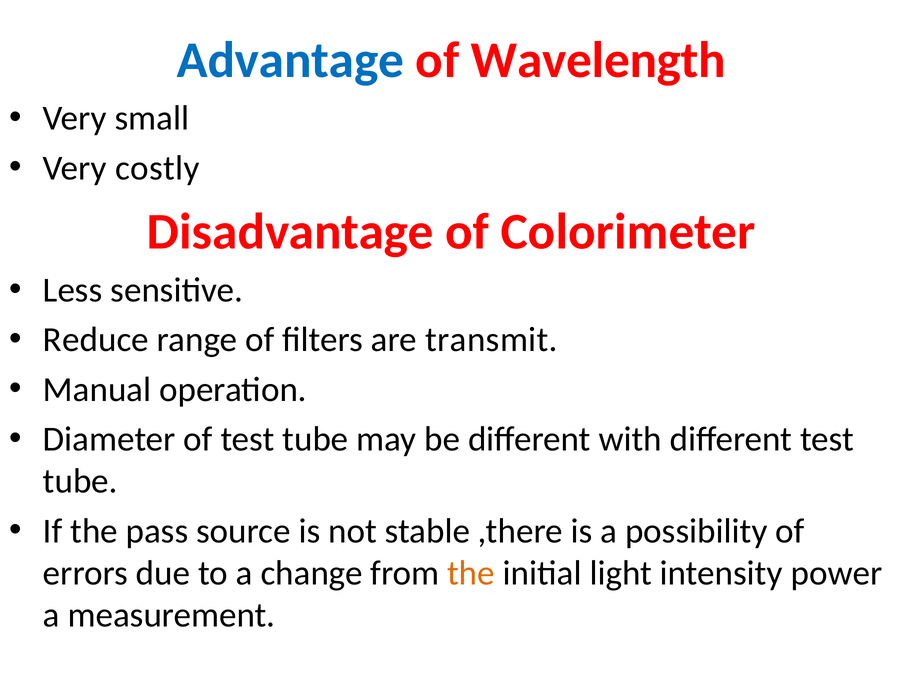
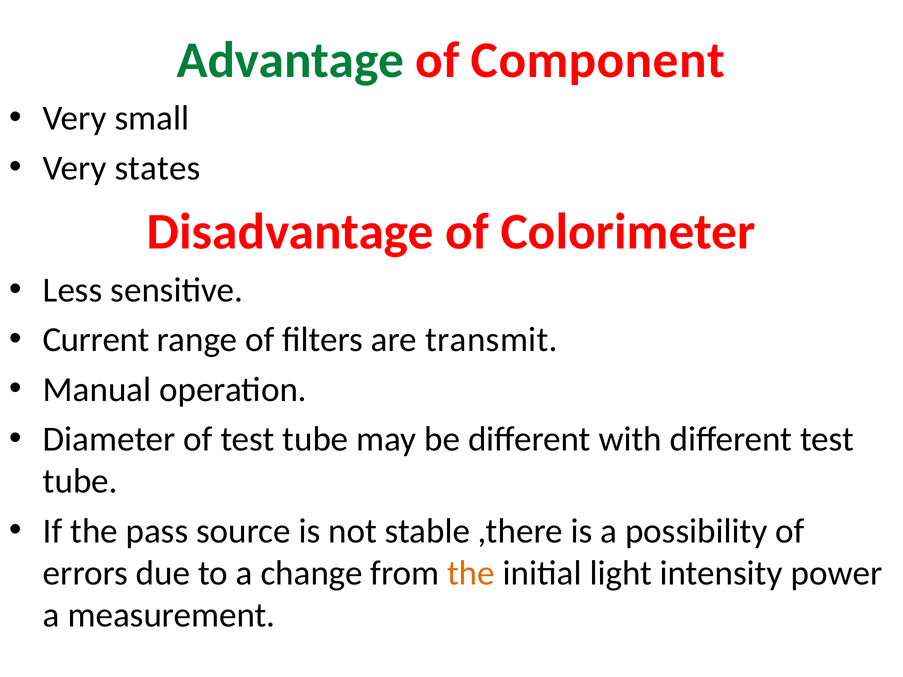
Advantage colour: blue -> green (290, 60)
Wavelength: Wavelength -> Component (598, 60)
costly: costly -> states (157, 168)
Reduce: Reduce -> Current (96, 340)
